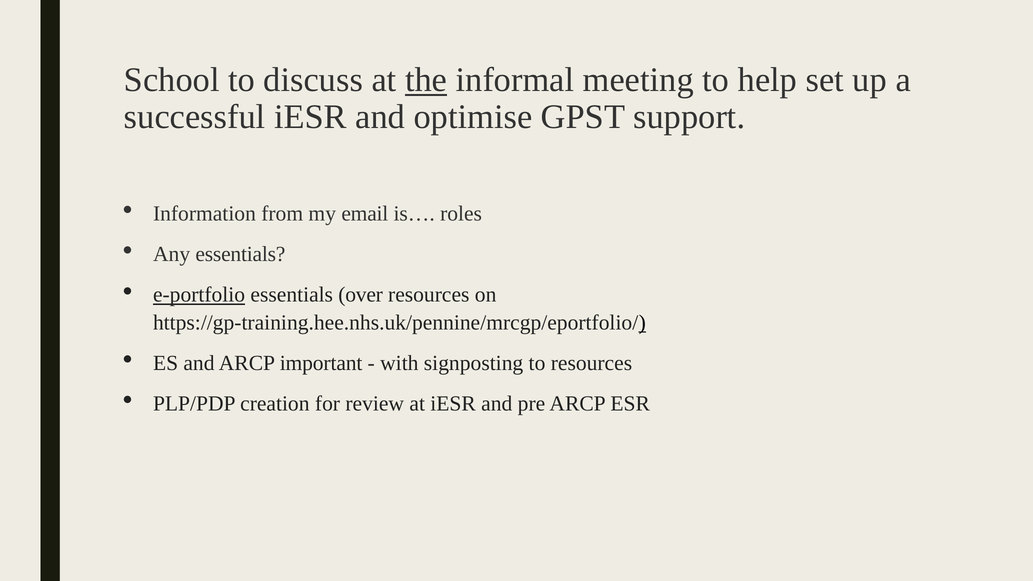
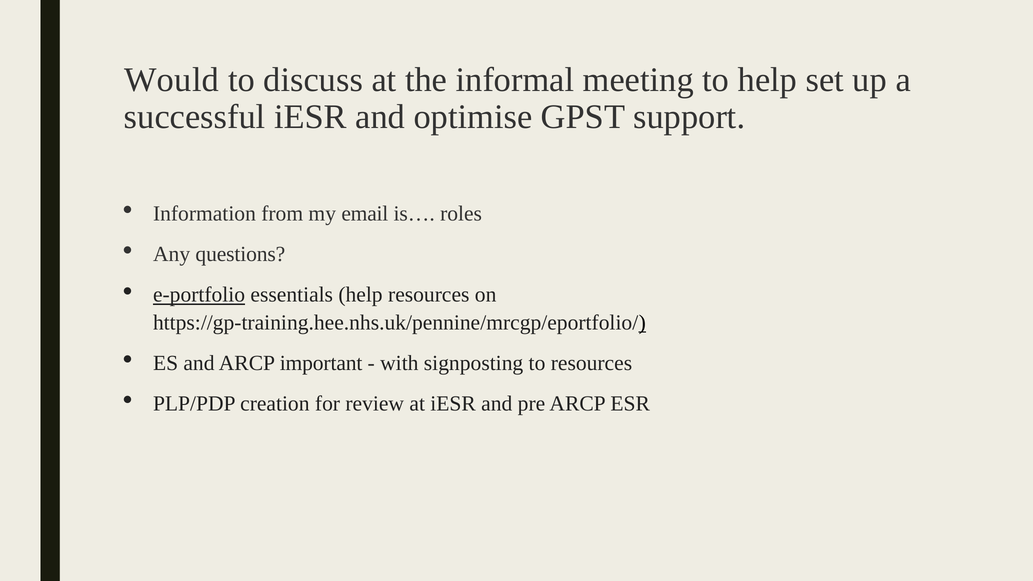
School: School -> Would (172, 80)
the underline: present -> none (426, 80)
Any essentials: essentials -> questions (240, 254)
essentials over: over -> help (361, 295)
